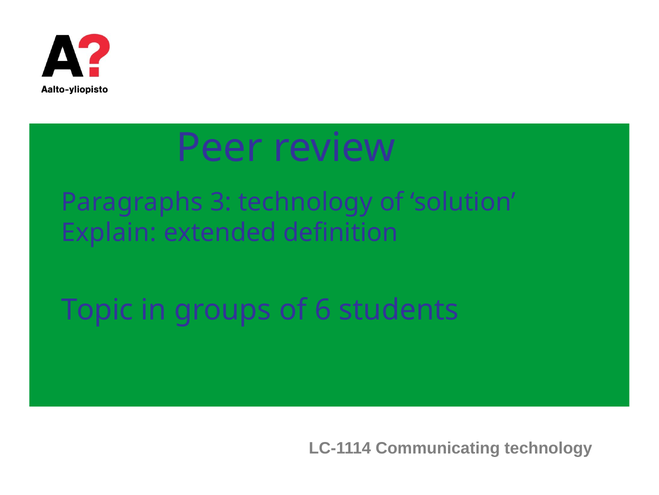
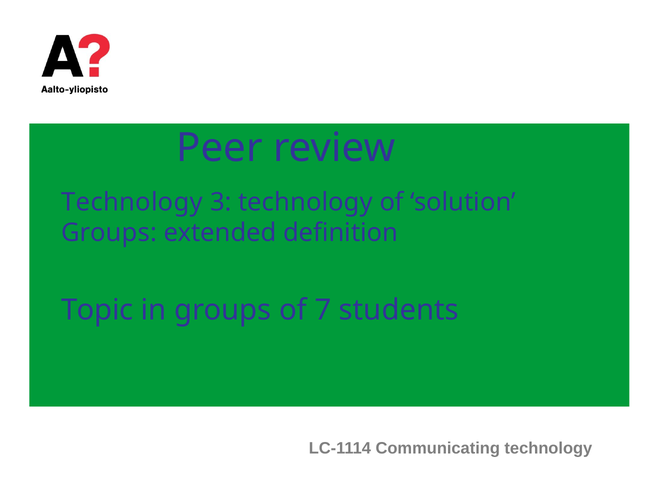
Paragraphs: Paragraphs -> Technology (132, 202)
Explain: Explain -> Groups (109, 233)
6: 6 -> 7 (323, 310)
